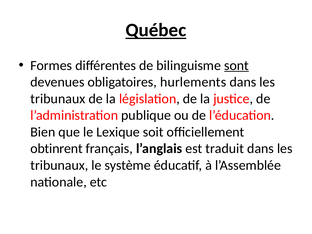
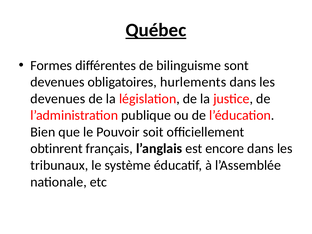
sont underline: present -> none (237, 65)
tribunaux: tribunaux -> devenues (58, 99)
Lexique: Lexique -> Pouvoir (118, 132)
traduit: traduit -> encore (225, 149)
